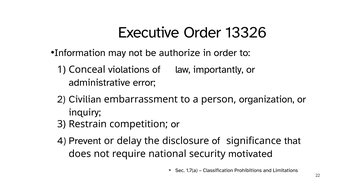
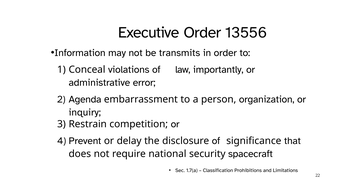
13326: 13326 -> 13556 (246, 32)
authorize: authorize -> transmits (180, 53)
Civilian: Civilian -> Agenda (85, 99)
motivated: motivated -> spacecraft (250, 154)
